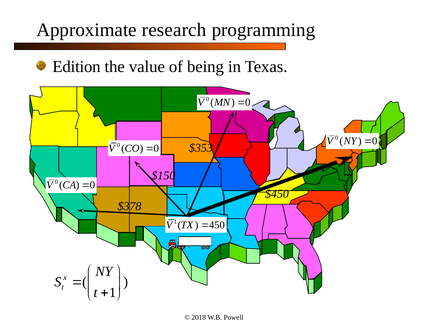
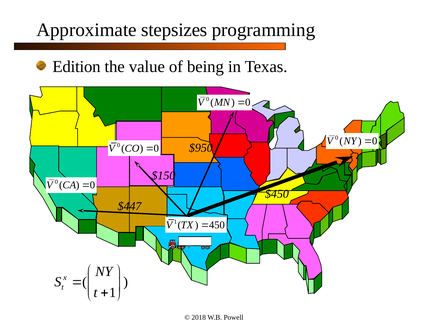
research: research -> stepsizes (174, 30)
$353: $353 -> $950 (201, 148)
$378: $378 -> $447 (130, 206)
